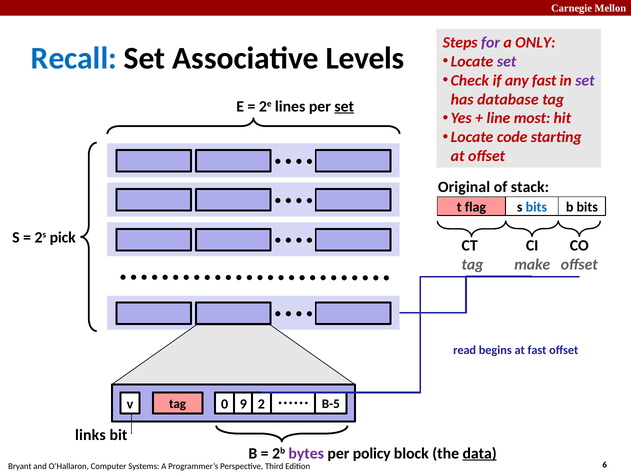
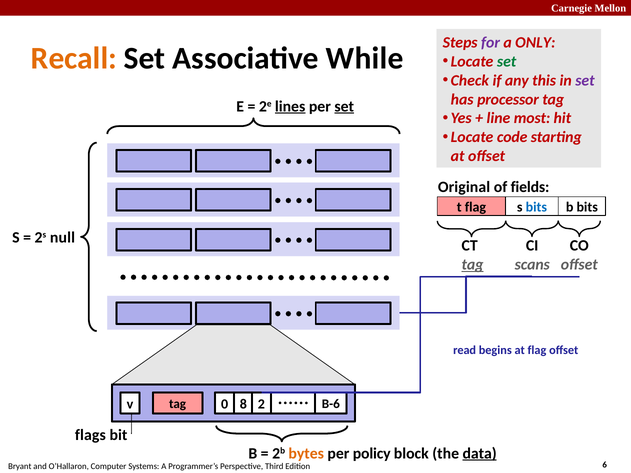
Recall colour: blue -> orange (74, 59)
Levels: Levels -> While (365, 59)
set colour: purple -> green (507, 62)
any fast: fast -> this (544, 80)
database: database -> processor (508, 99)
lines underline: none -> present (290, 106)
stack: stack -> fields (530, 187)
pick: pick -> null (63, 238)
make: make -> scans (532, 265)
tag underline: none -> present (473, 265)
at fast: fast -> flag (537, 350)
9: 9 -> 8 (243, 404)
B-5: B-5 -> B-6 (331, 404)
links: links -> flags (90, 435)
bytes colour: purple -> orange (306, 454)
